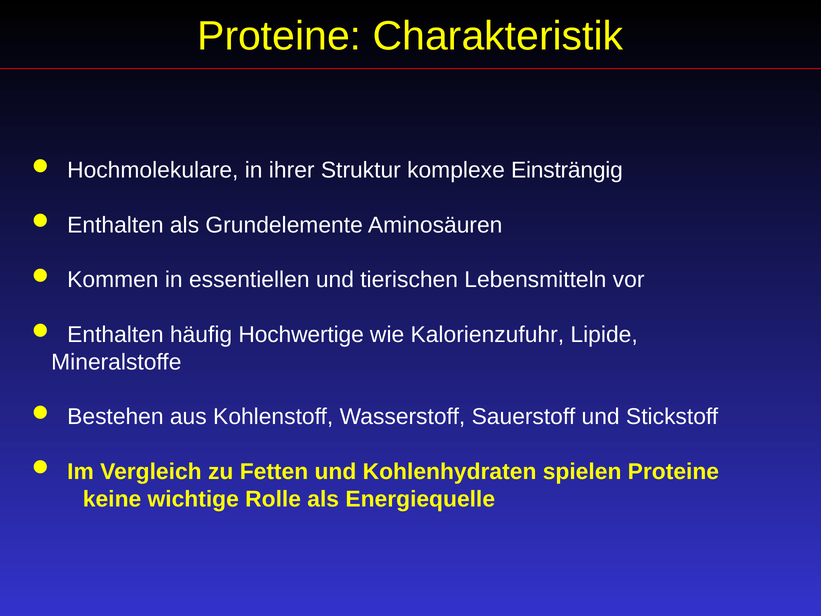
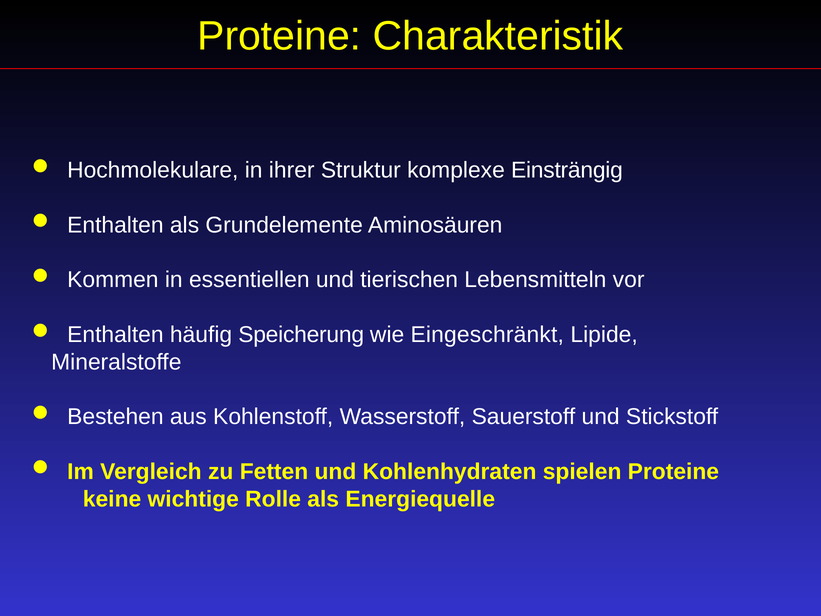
Hochwertige: Hochwertige -> Speicherung (301, 335)
Kalorienzufuhr: Kalorienzufuhr -> Eingeschränkt (487, 335)
